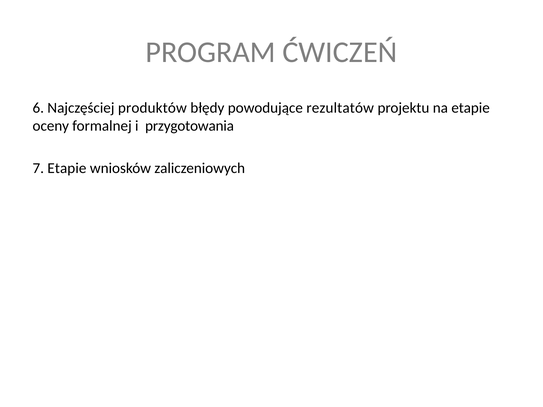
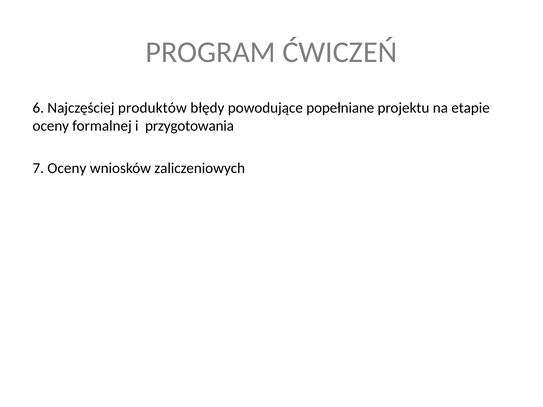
rezultatów: rezultatów -> popełniane (340, 108)
7 Etapie: Etapie -> Oceny (67, 168)
